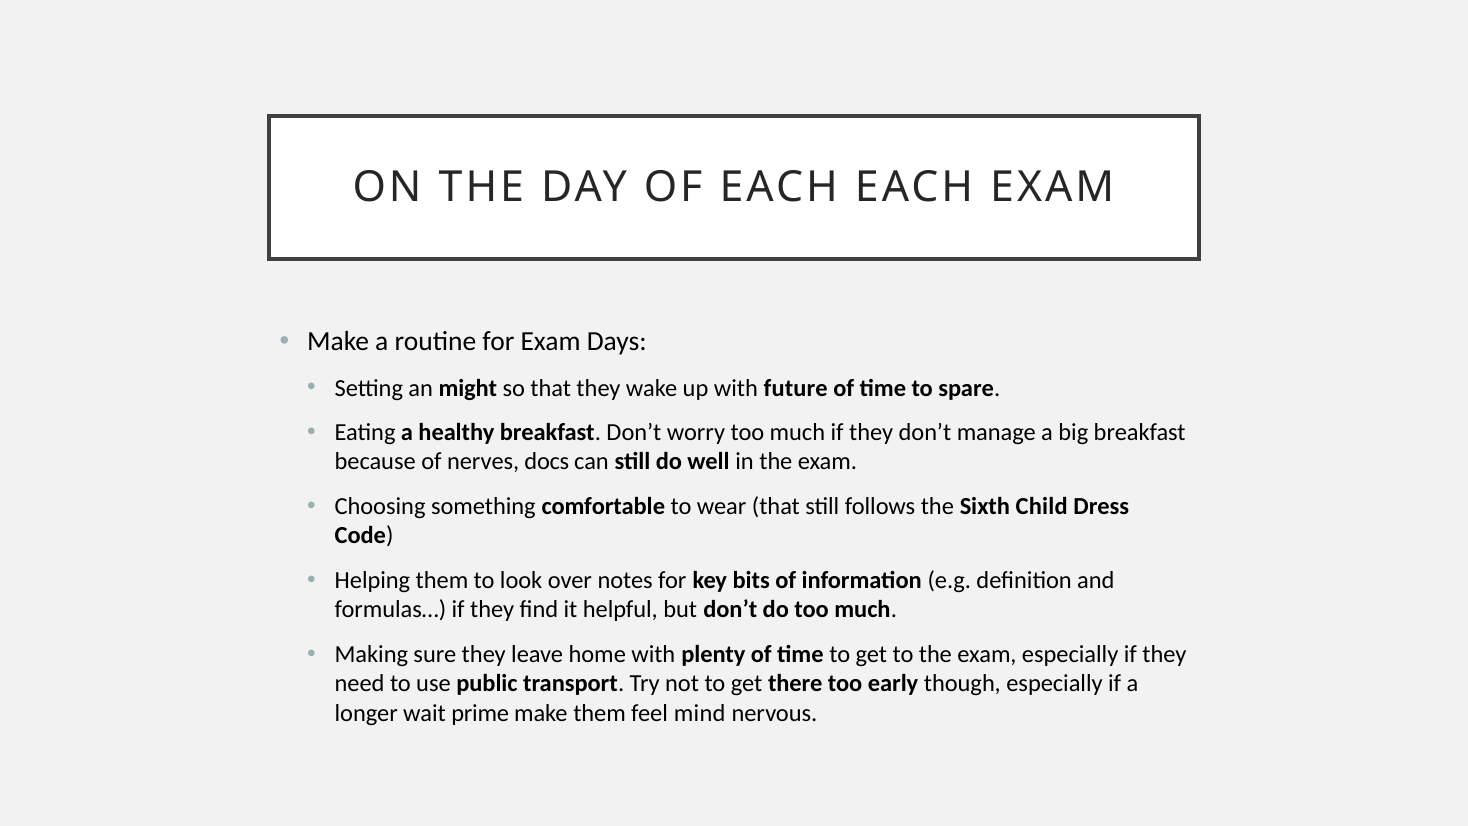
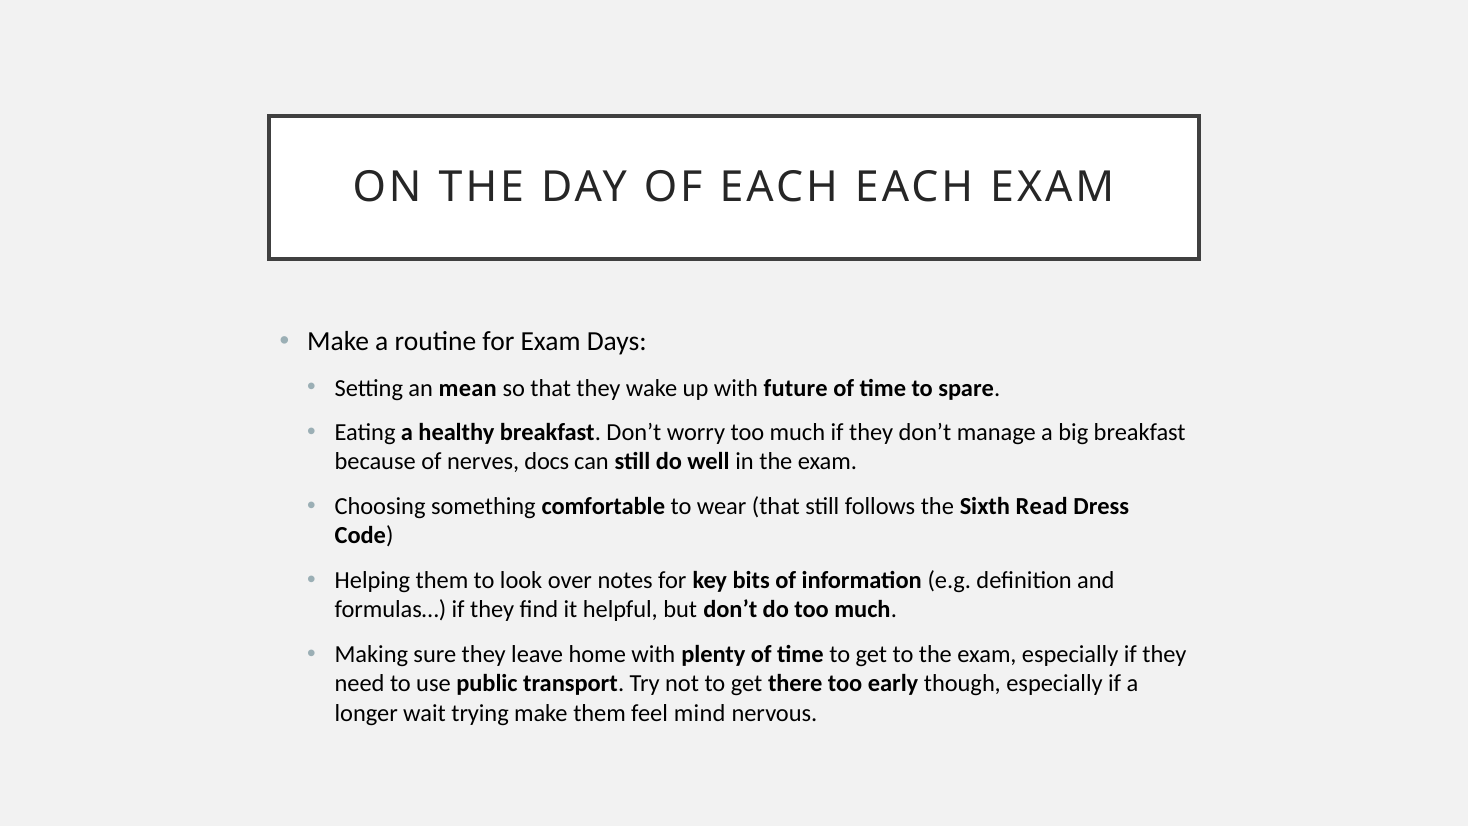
might: might -> mean (468, 388)
Child: Child -> Read (1042, 506)
prime: prime -> trying (480, 713)
